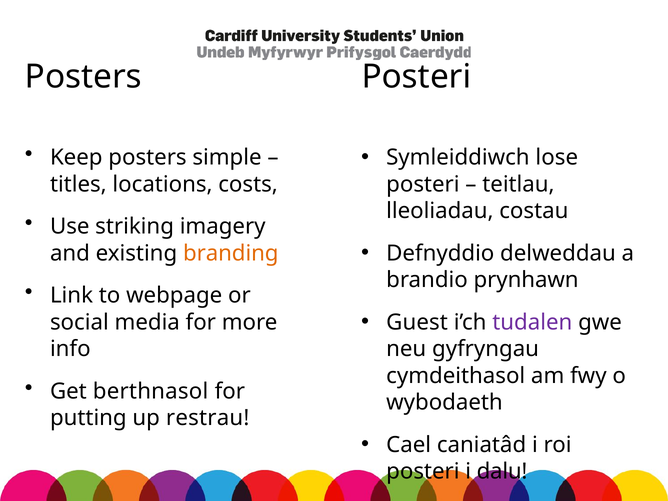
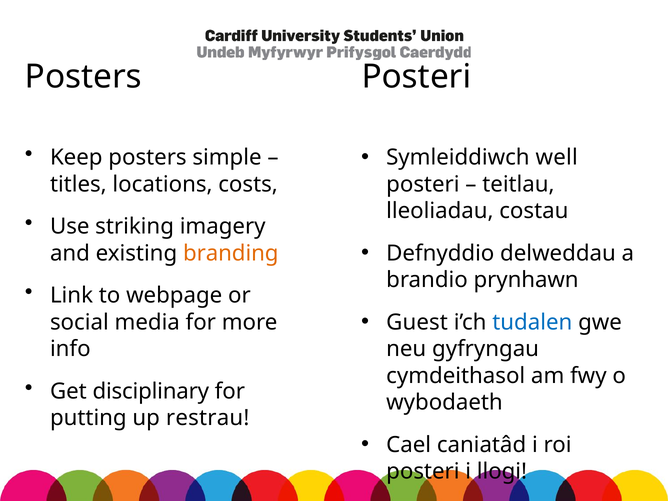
lose: lose -> well (557, 158)
tudalen colour: purple -> blue (532, 322)
berthnasol: berthnasol -> disciplinary (151, 391)
dalu: dalu -> llogi (502, 471)
